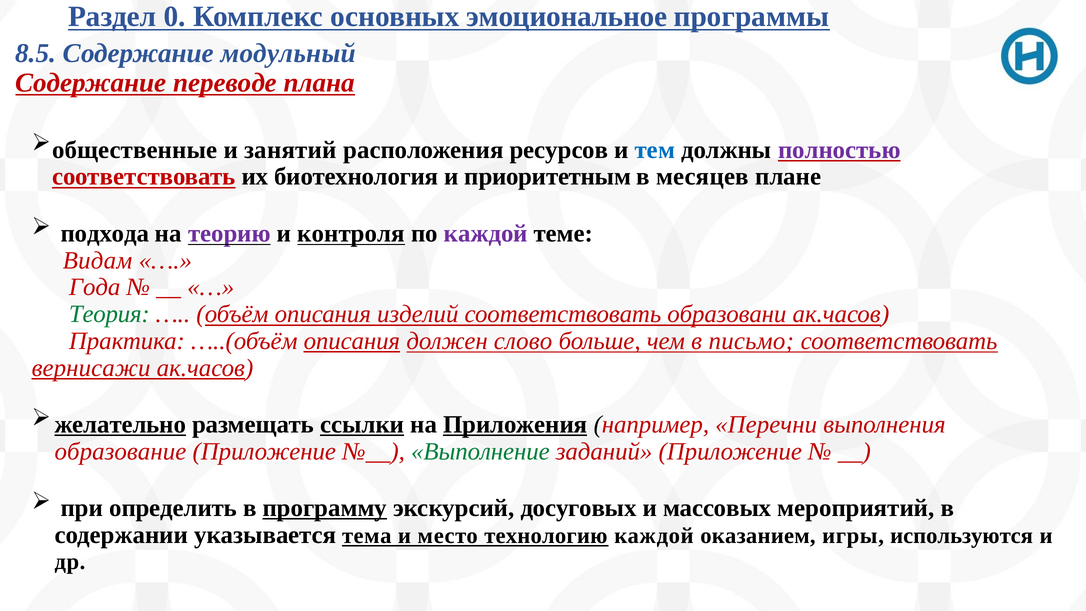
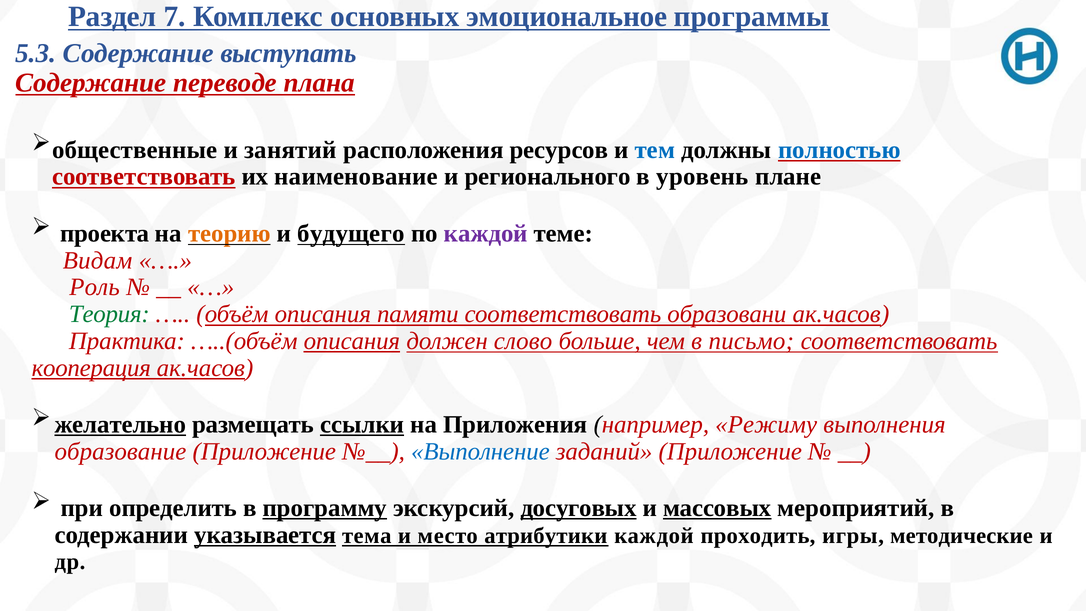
0: 0 -> 7 (175, 17)
8.5: 8.5 -> 5.3 (36, 53)
модульный: модульный -> выступать (289, 53)
полностью colour: purple -> blue (839, 150)
биотехнология: биотехнология -> наименование (356, 177)
приоритетным: приоритетным -> регионального (548, 177)
месяцев: месяцев -> уровень (703, 177)
подхода: подхода -> проекта (105, 233)
теорию colour: purple -> orange (229, 233)
контроля: контроля -> будущего (351, 233)
Года: Года -> Роль (95, 287)
изделий: изделий -> памяти (418, 314)
вернисажи: вернисажи -> кооперация (91, 368)
Приложения underline: present -> none (515, 424)
Перечни: Перечни -> Режиму (766, 424)
Выполнение colour: green -> blue (480, 451)
досуговых underline: none -> present (579, 508)
массовых underline: none -> present (717, 508)
указывается underline: none -> present (265, 535)
технологию: технологию -> атрибутики (546, 536)
оказанием: оказанием -> проходить (758, 536)
используются: используются -> методические (961, 536)
